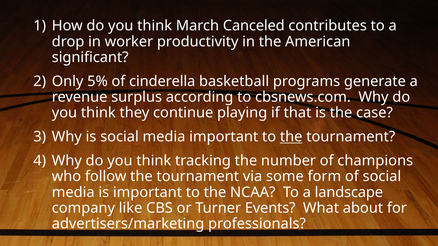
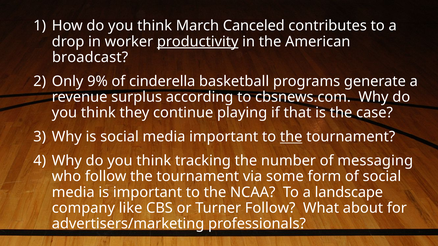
productivity underline: none -> present (198, 42)
significant: significant -> broadcast (90, 57)
5%: 5% -> 9% (97, 81)
champions: champions -> messaging (375, 161)
Turner Events: Events -> Follow (270, 208)
